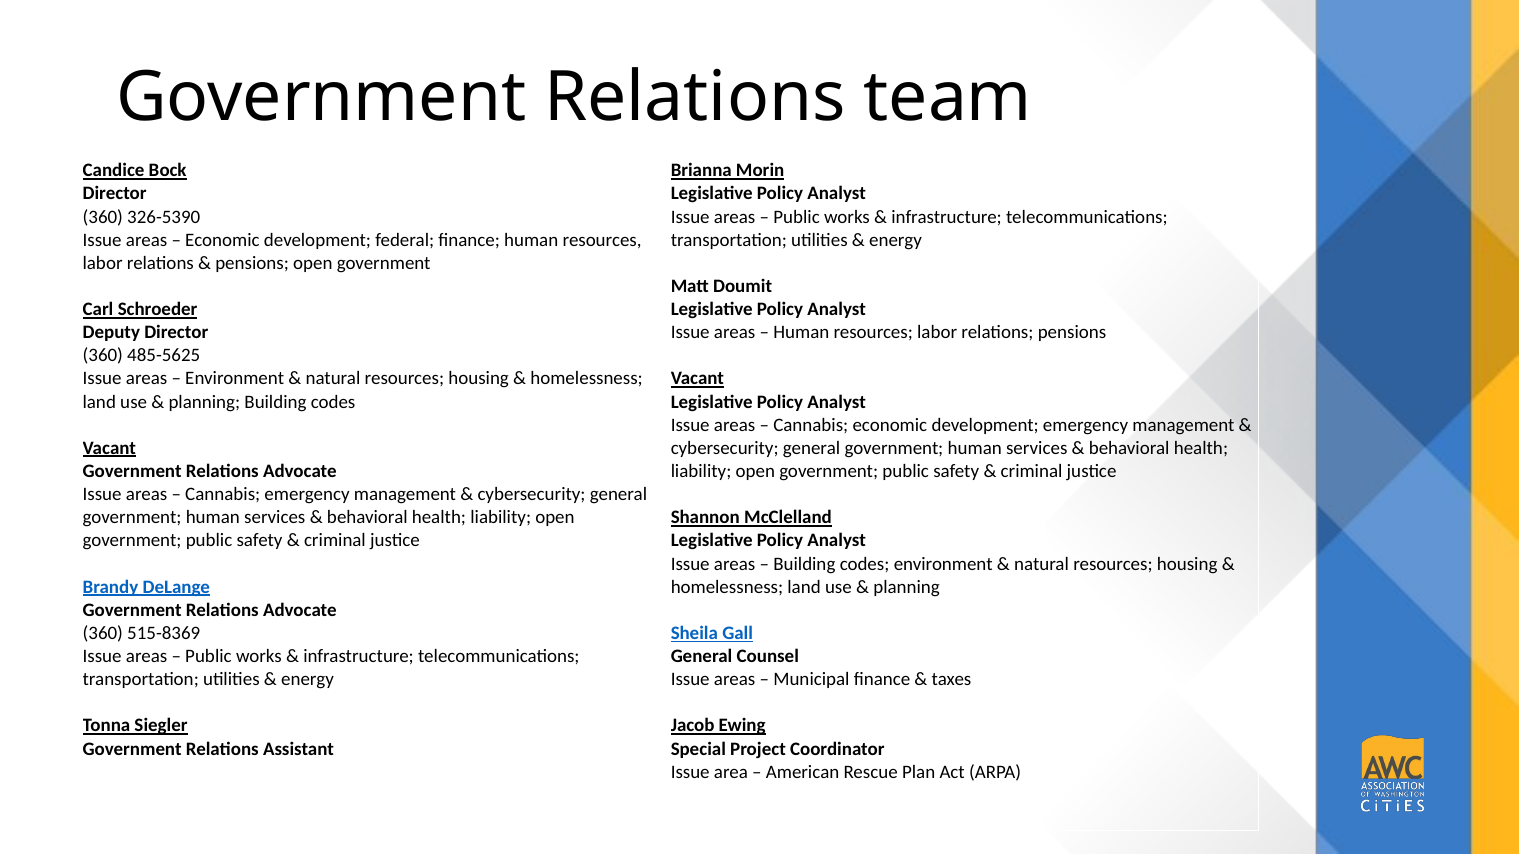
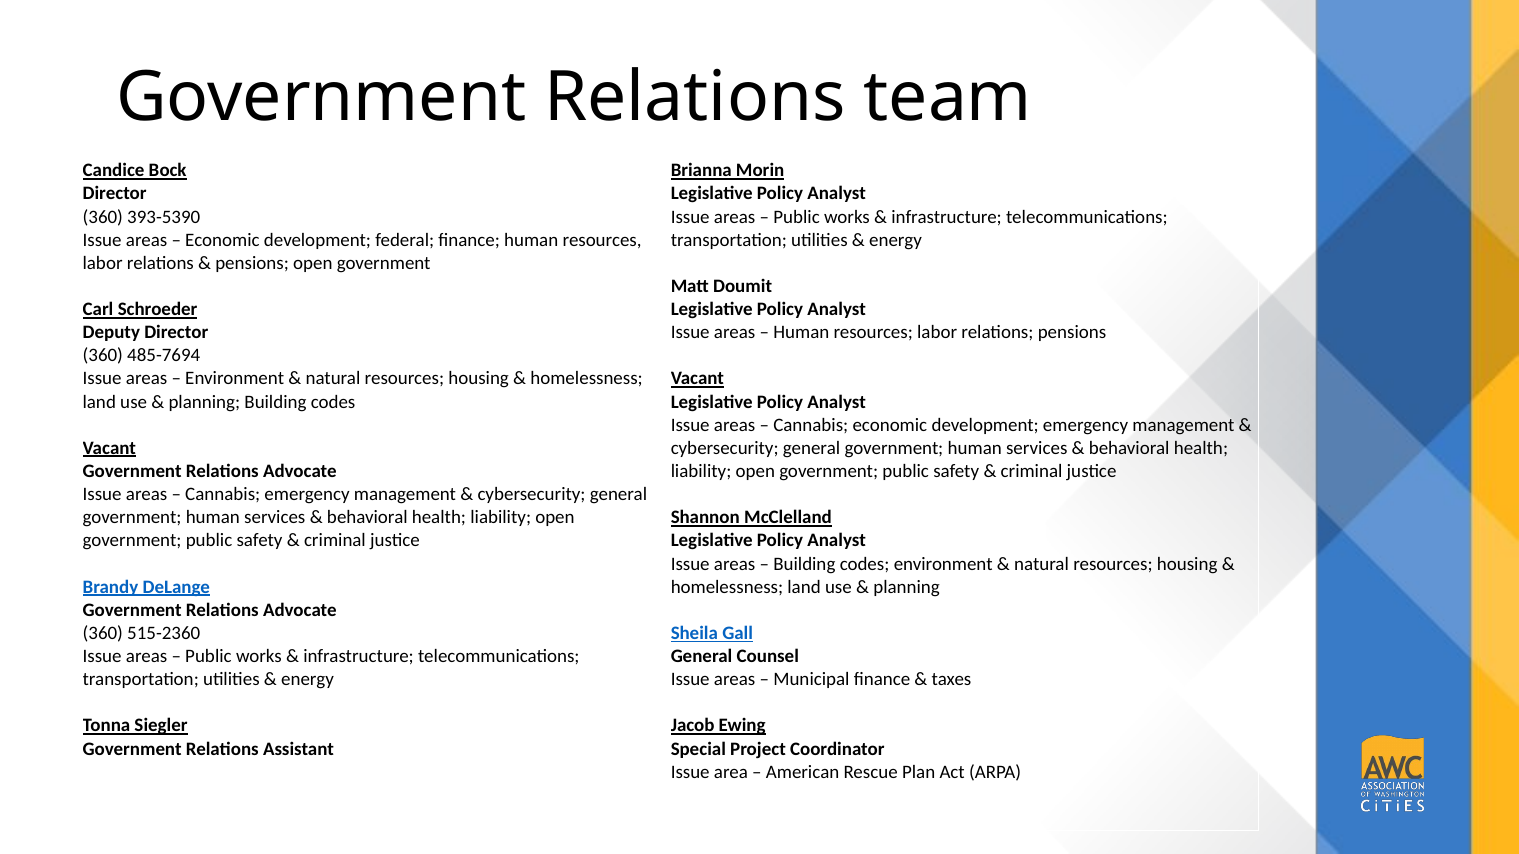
326-5390: 326-5390 -> 393-5390 (164, 217)
485-5625: 485-5625 -> 485-7694 (164, 356)
515-8369: 515-8369 -> 515-2360 (164, 633)
